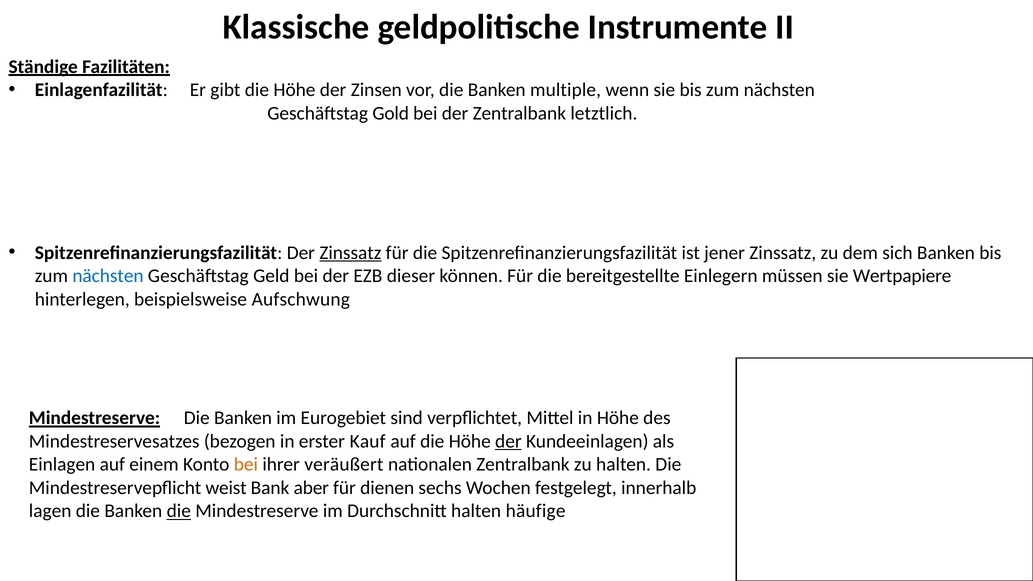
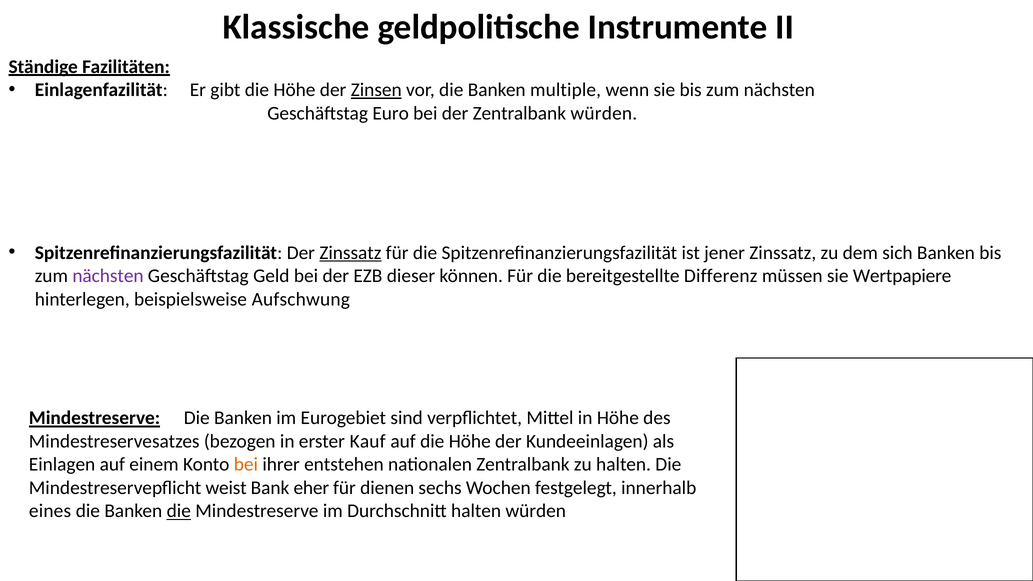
Zinsen underline: none -> present (376, 90)
Gold: Gold -> Euro (391, 113)
Zentralbank letztlich: letztlich -> würden (604, 113)
nächsten colour: blue -> purple (108, 276)
Einlegern: Einlegern -> Differenz (721, 276)
der underline: present -> none (508, 441)
veräußert: veräußert -> entstehen (344, 465)
aber: aber -> eher (311, 488)
lagen: lagen -> eines (50, 511)
halten häufige: häufige -> würden (536, 511)
